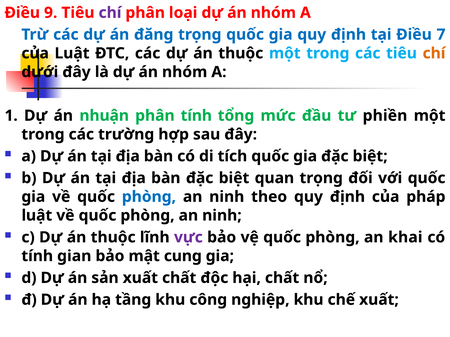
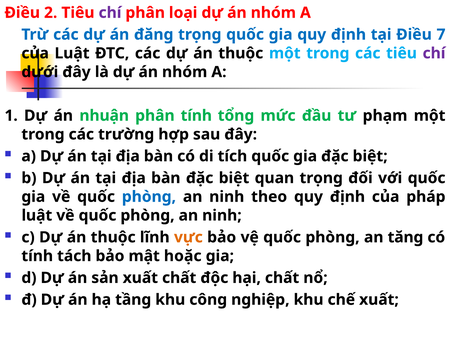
9: 9 -> 2 (51, 13)
chí colour: orange -> purple (434, 53)
phiền: phiền -> phạm (385, 116)
vực colour: purple -> orange (188, 238)
khai: khai -> tăng (406, 238)
gian: gian -> tách (74, 256)
cung: cung -> hoặc (183, 256)
